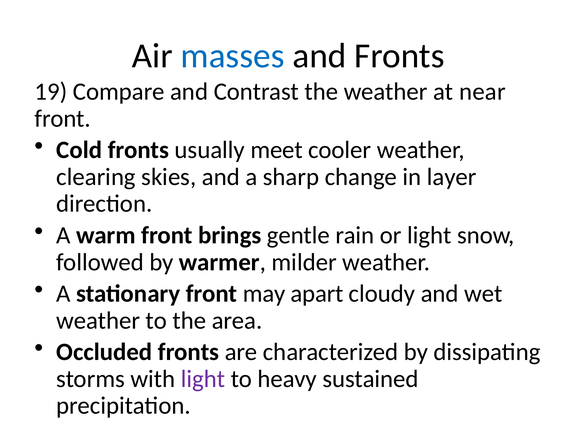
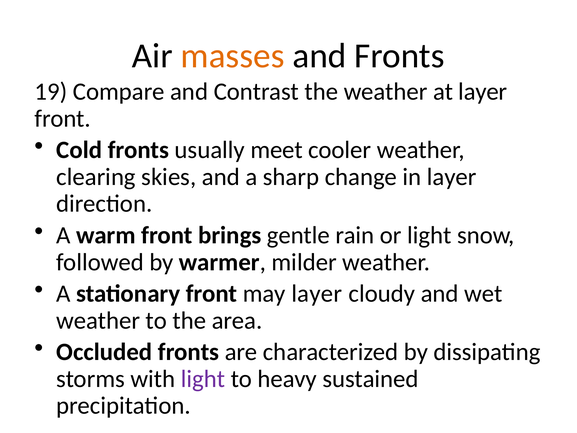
masses colour: blue -> orange (233, 56)
at near: near -> layer (483, 92)
may apart: apart -> layer (317, 293)
